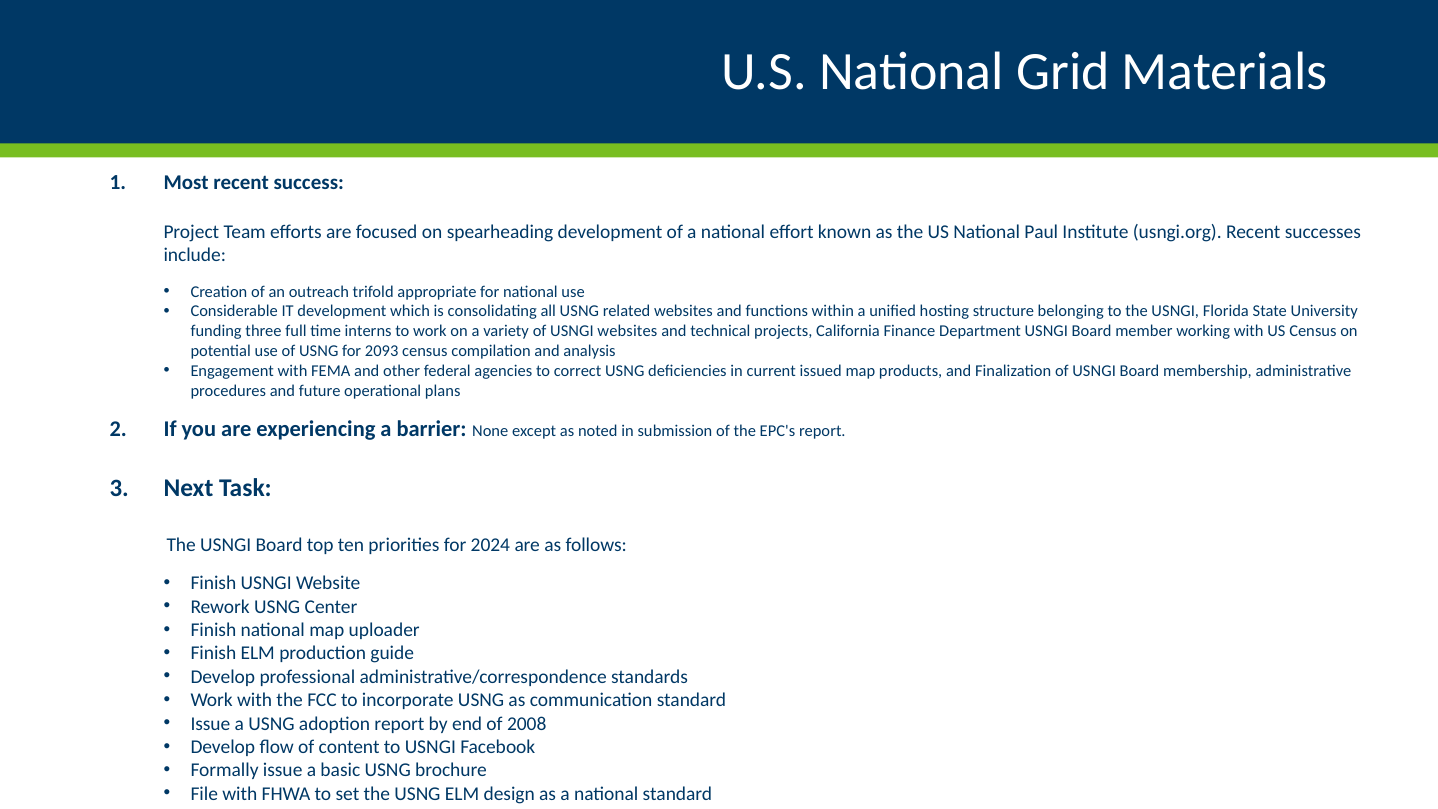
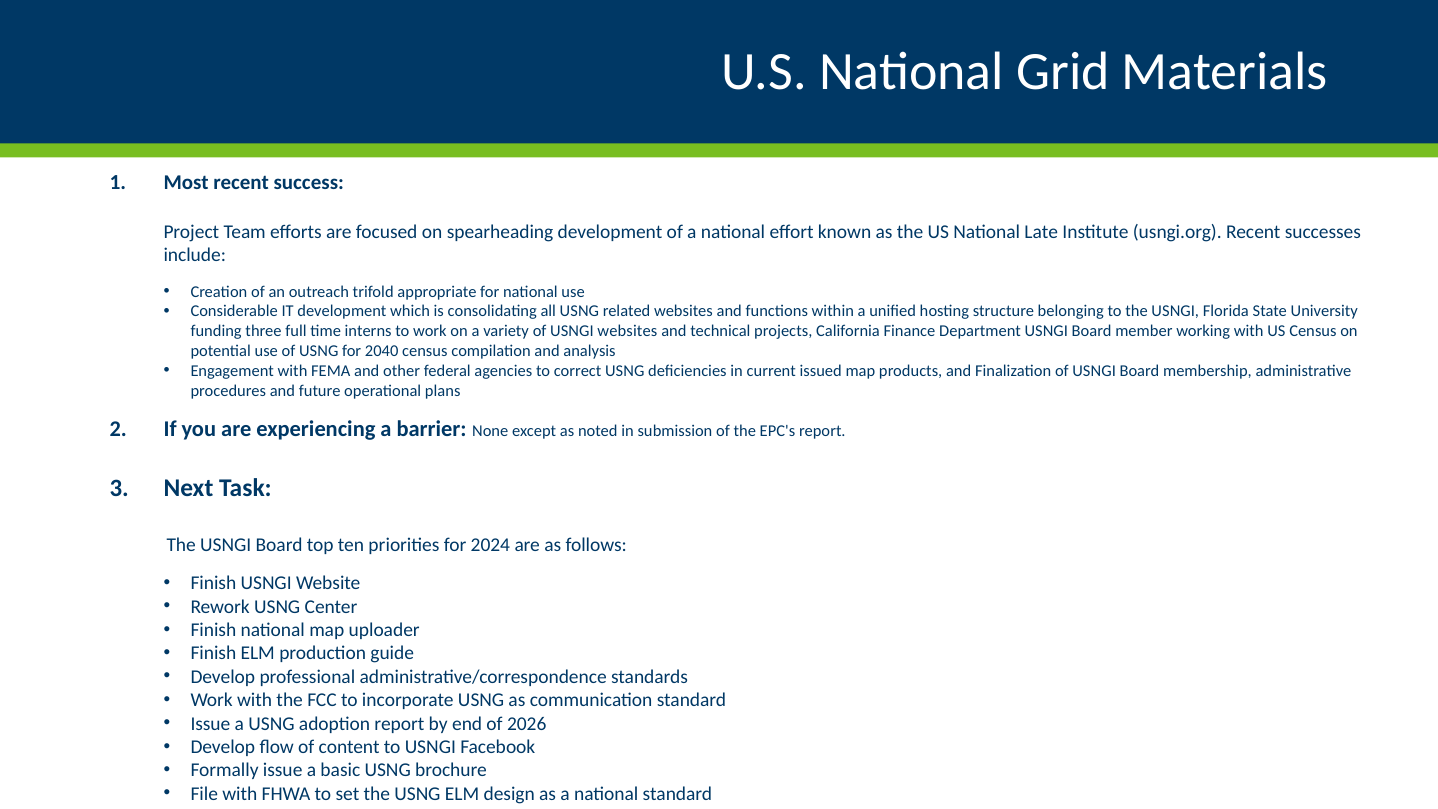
Paul: Paul -> Late (1041, 232)
2093: 2093 -> 2040 (382, 351)
2008: 2008 -> 2026 (527, 724)
